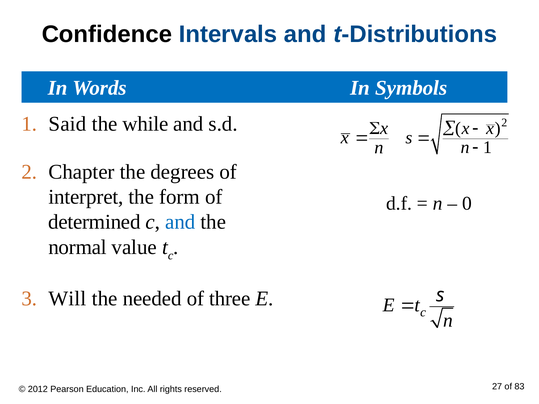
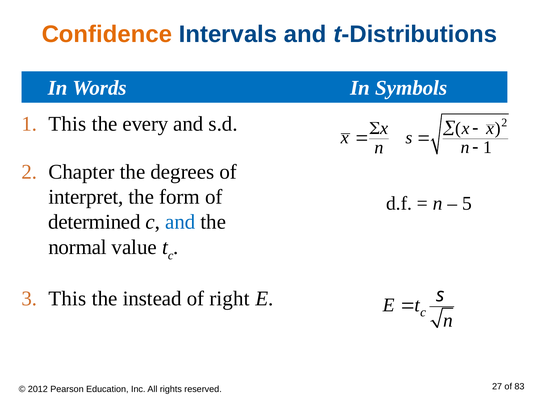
Confidence colour: black -> orange (107, 34)
1 Said: Said -> This (67, 124)
while: while -> every (145, 124)
0: 0 -> 5 (467, 203)
Will: Will -> This (67, 299)
needed: needed -> instead (152, 299)
three: three -> right (230, 299)
